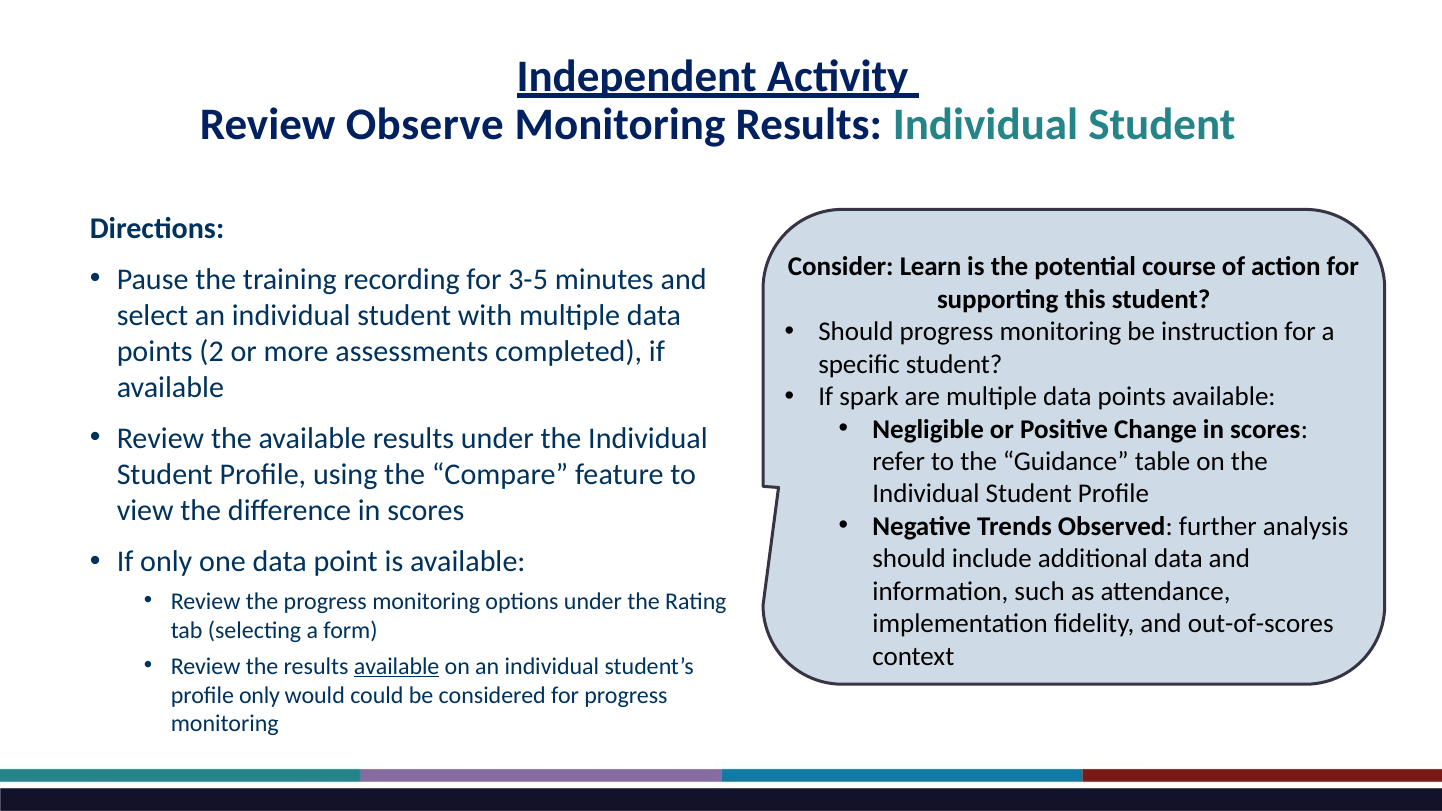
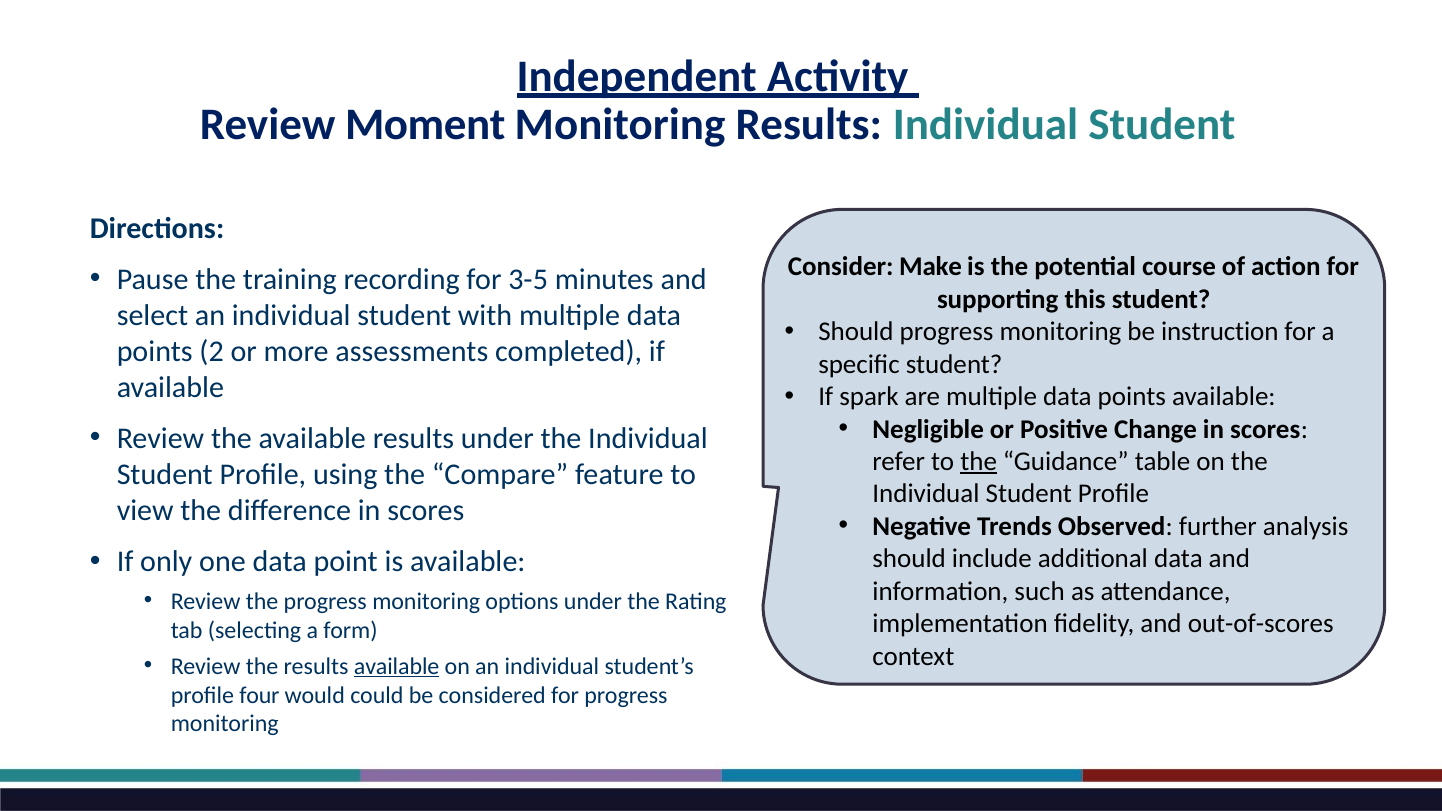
Observe: Observe -> Moment (425, 125)
Learn: Learn -> Make (931, 267)
the underline: none -> present (979, 462)
profile only: only -> four (259, 695)
